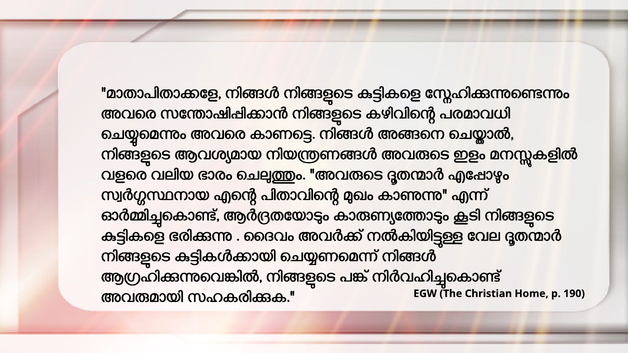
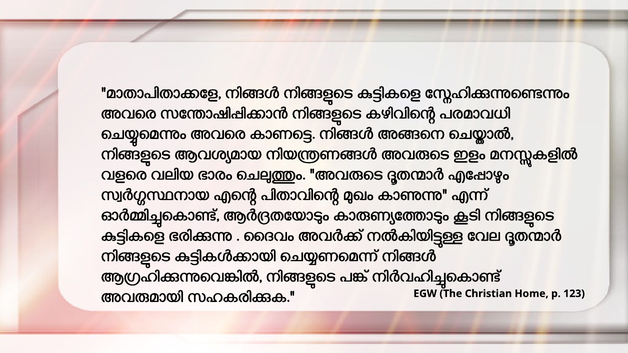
190: 190 -> 123 (574, 294)
